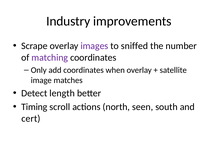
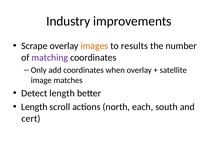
images colour: purple -> orange (94, 46)
sniffed: sniffed -> results (134, 46)
Timing: Timing -> Length (34, 107)
seen: seen -> each (143, 107)
